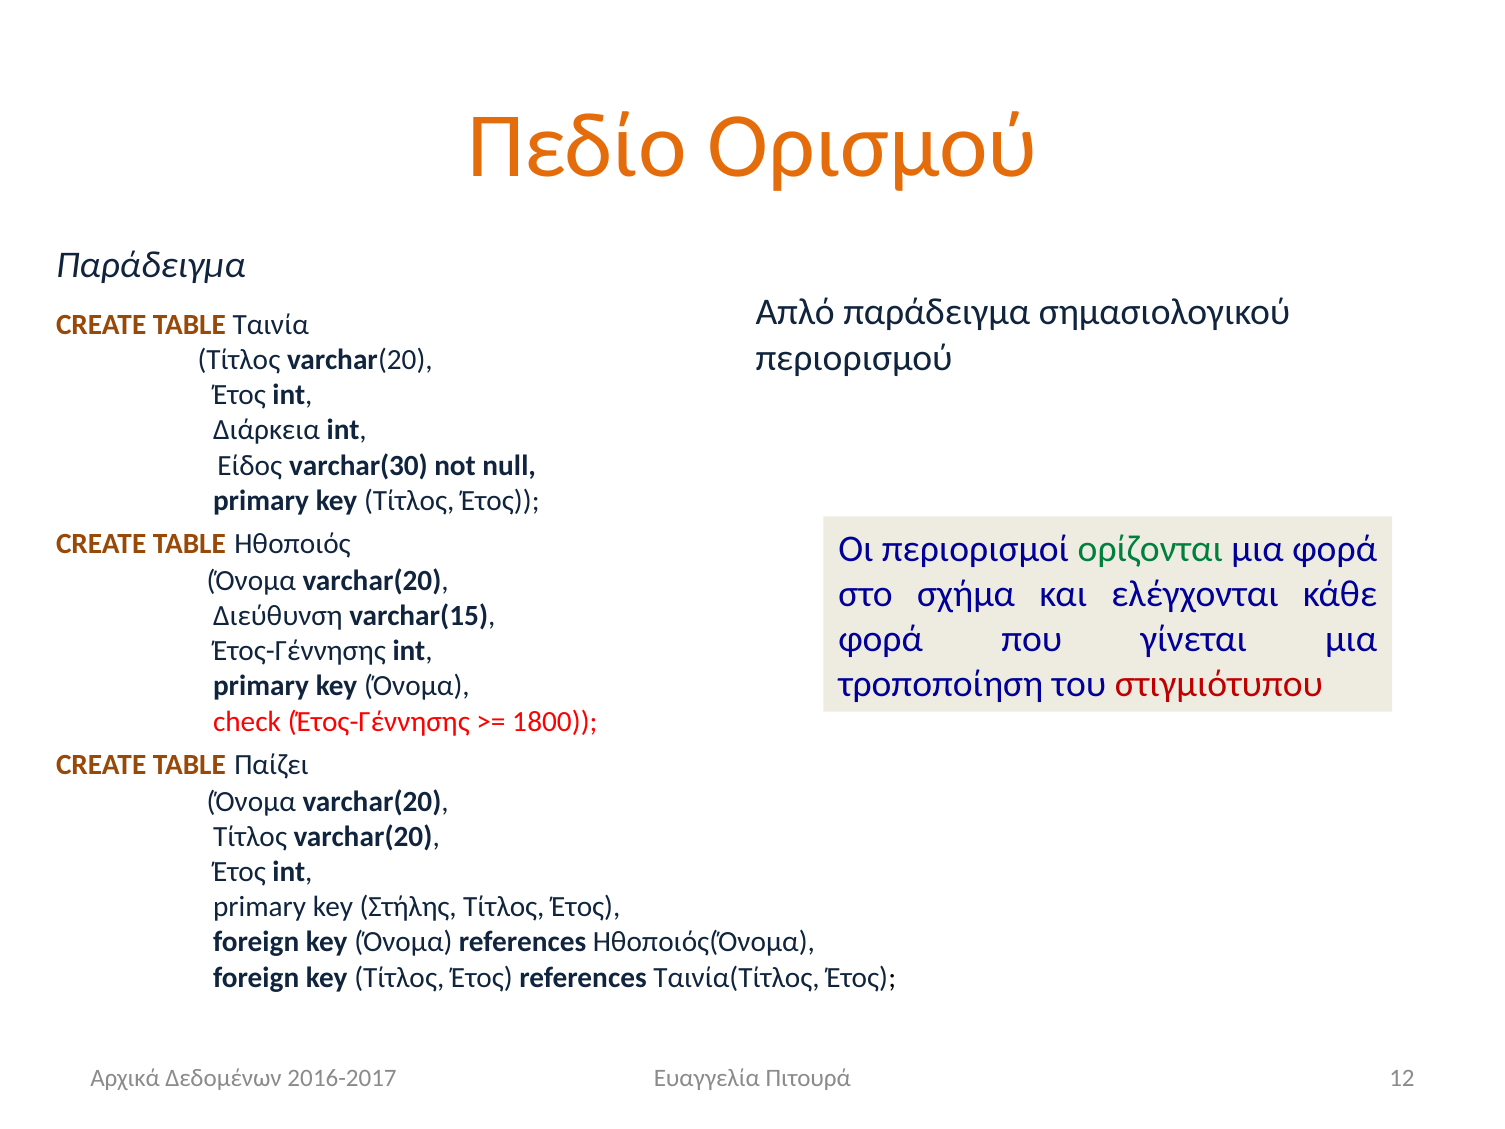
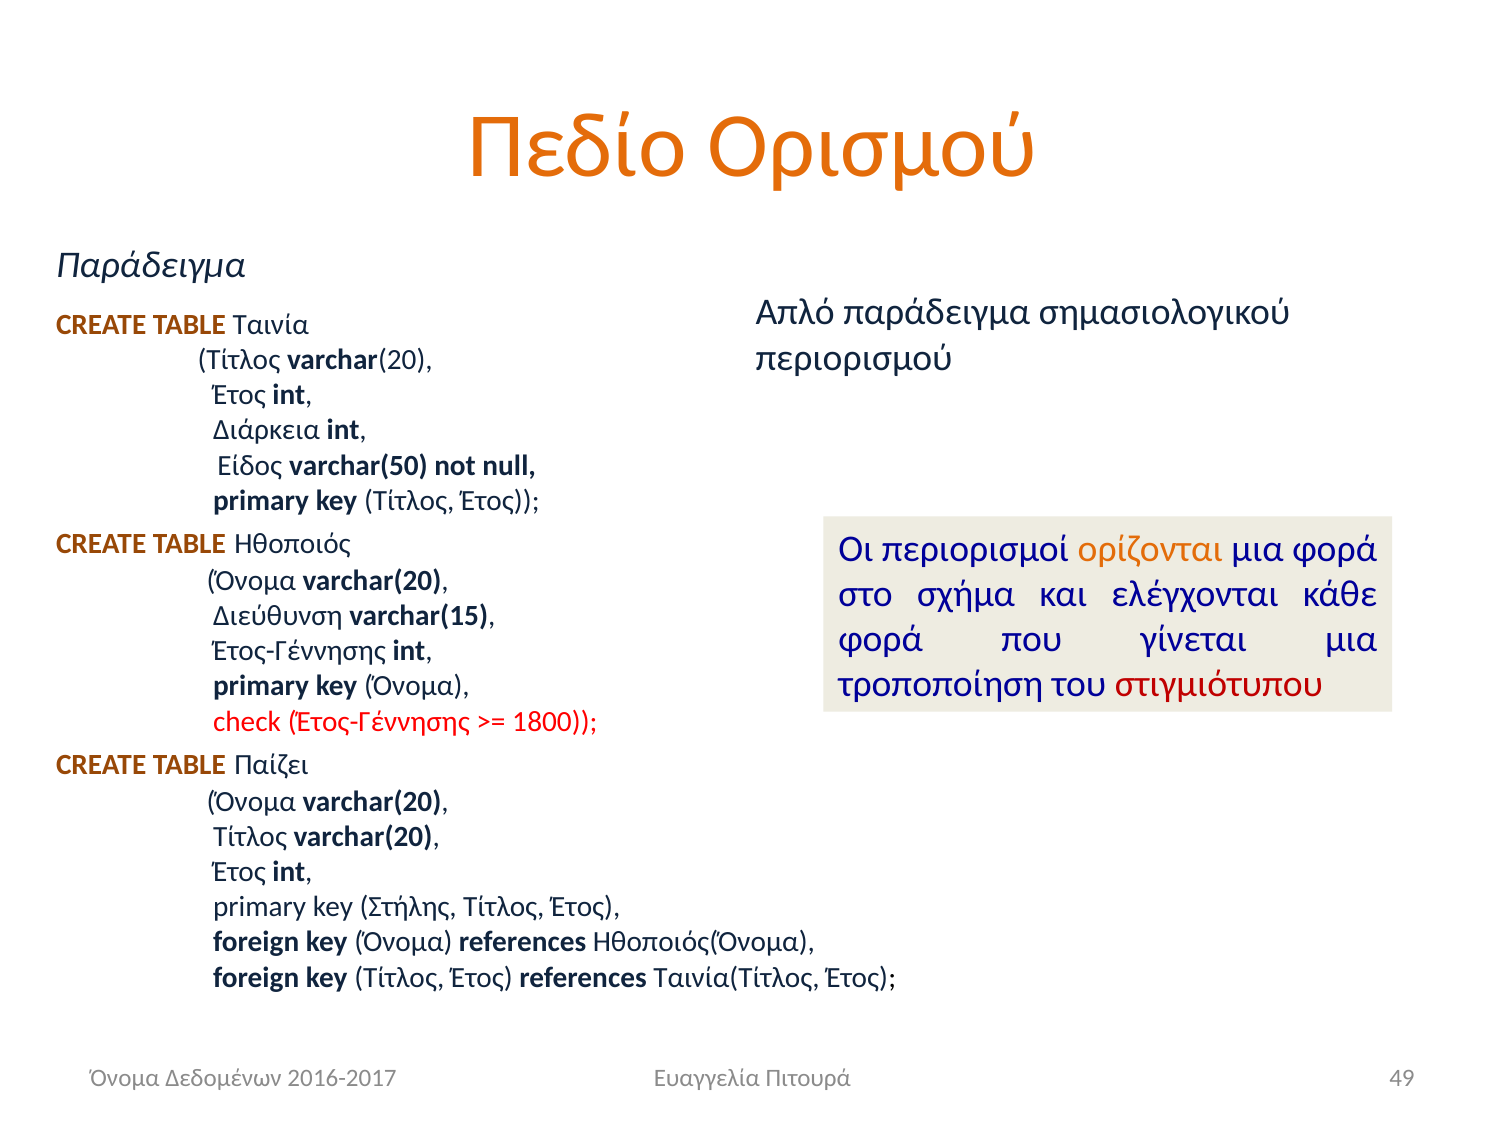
varchar(30: varchar(30 -> varchar(50 (358, 465)
ορίζονται colour: green -> orange (1150, 549)
Αρχικά: Αρχικά -> Όνομα (125, 1078)
12: 12 -> 49 (1402, 1078)
